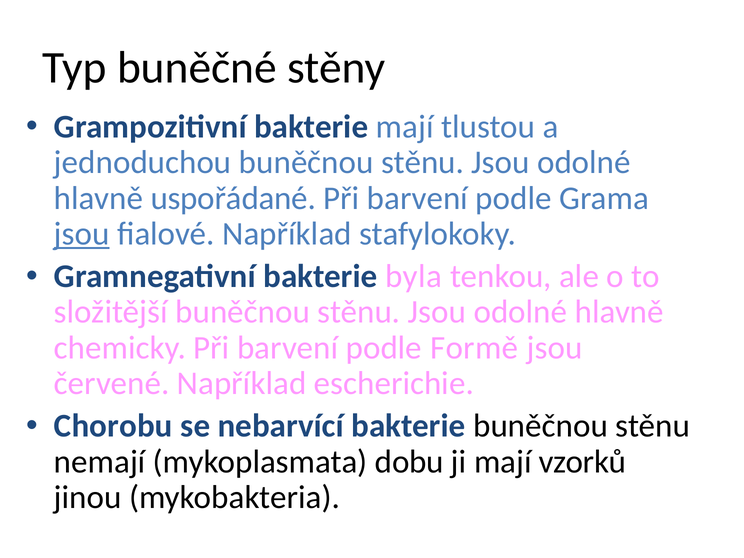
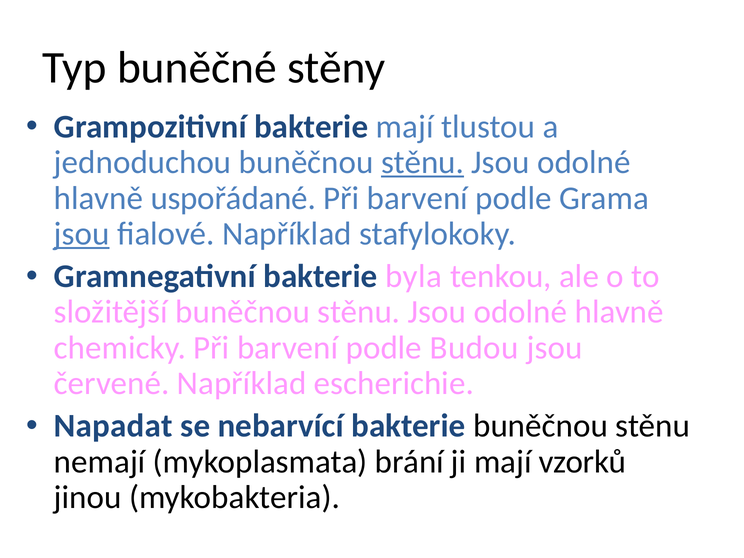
stěnu underline: none -> present (423, 163)
Formě: Formě -> Budou (474, 348)
Chorobu: Chorobu -> Napadat (113, 426)
dobu: dobu -> brání (409, 462)
